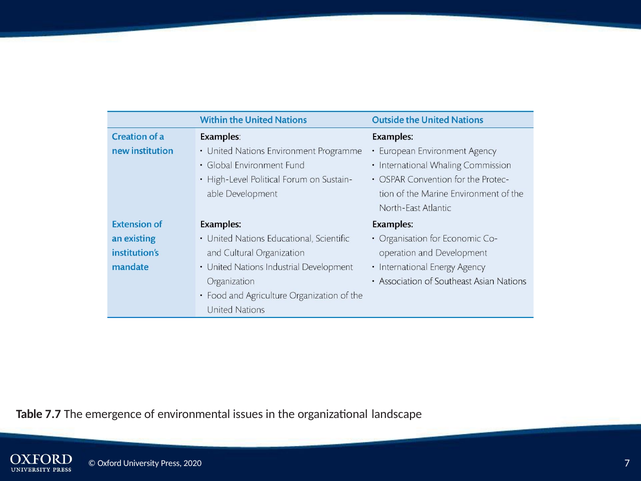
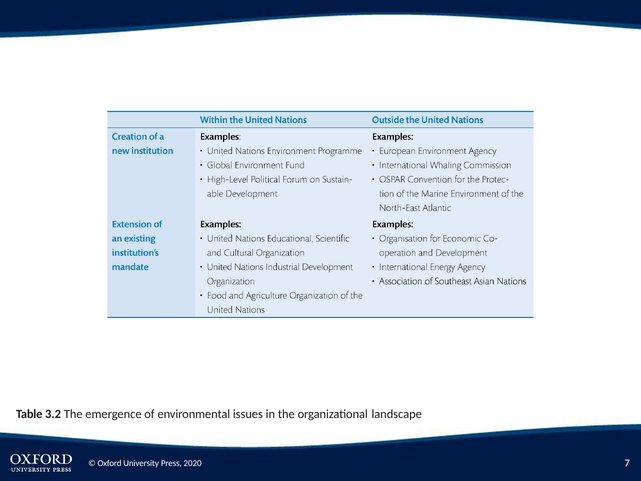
7.7: 7.7 -> 3.2 (53, 414)
